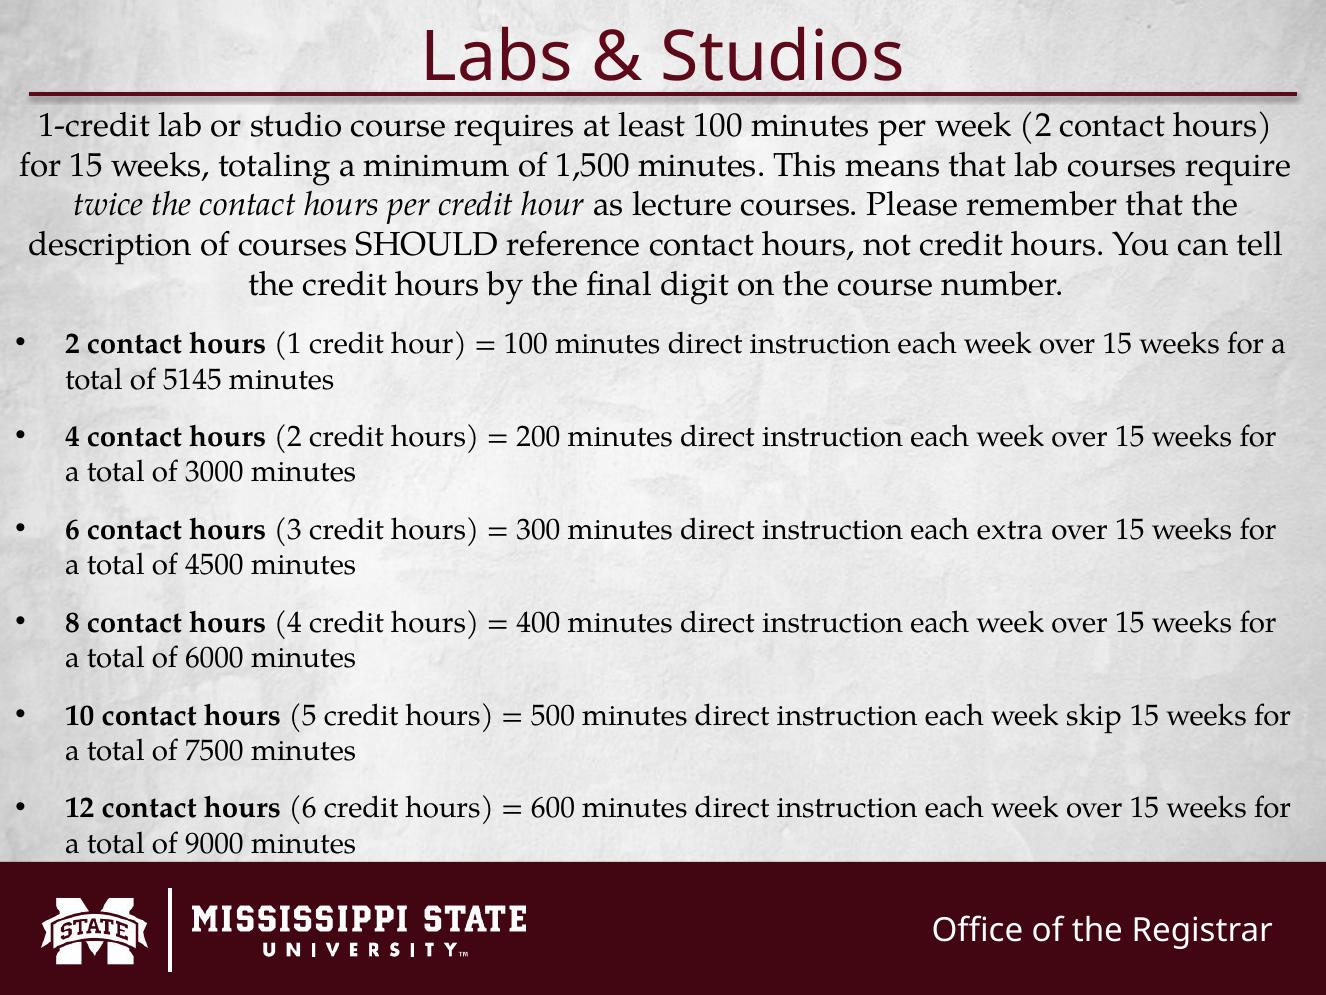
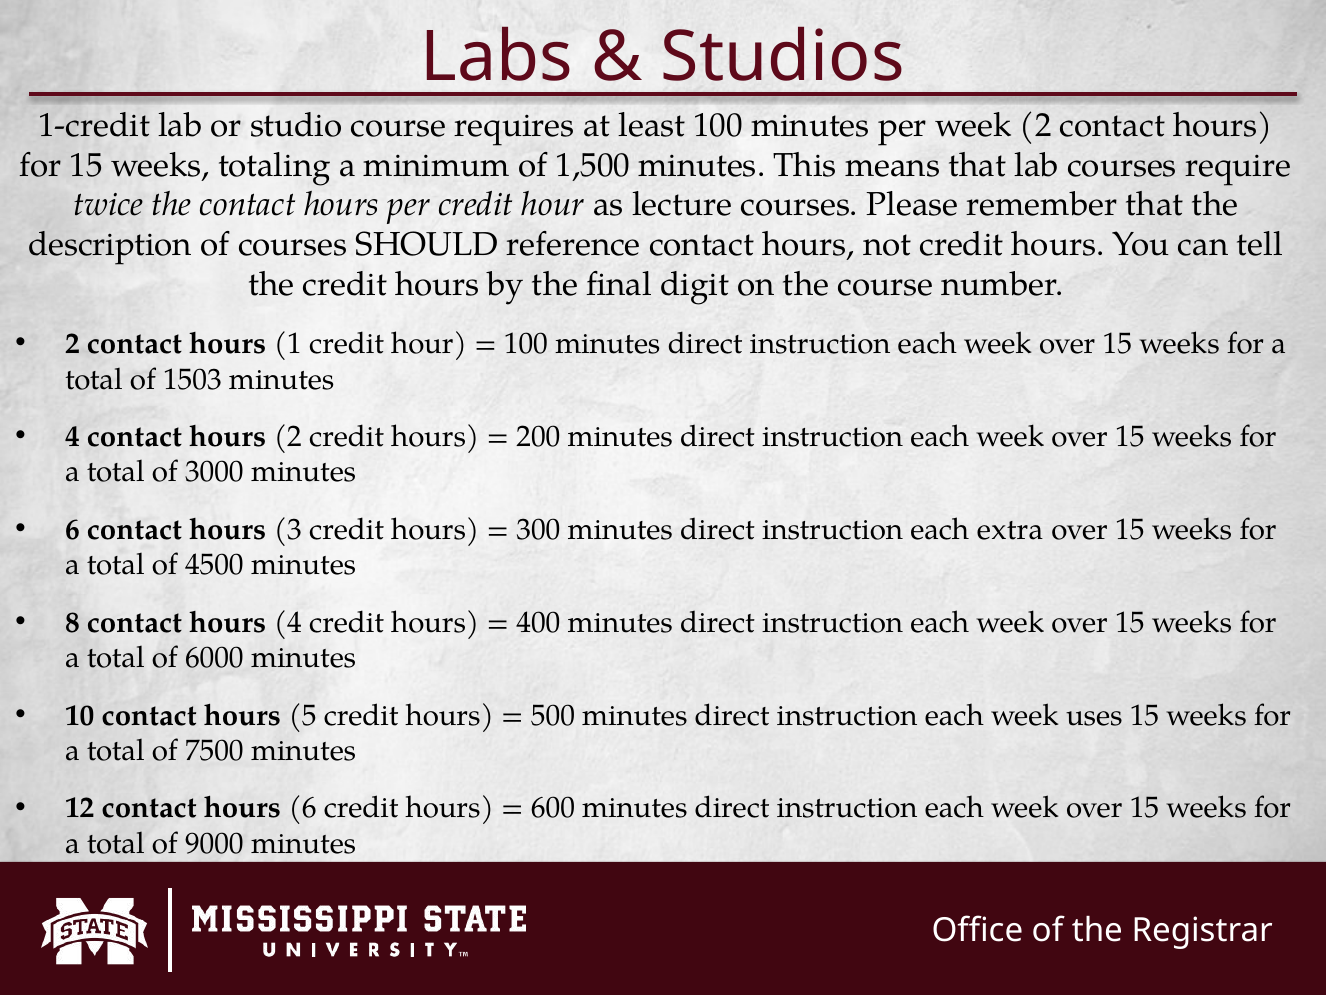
5145: 5145 -> 1503 (192, 379)
skip: skip -> uses (1094, 715)
